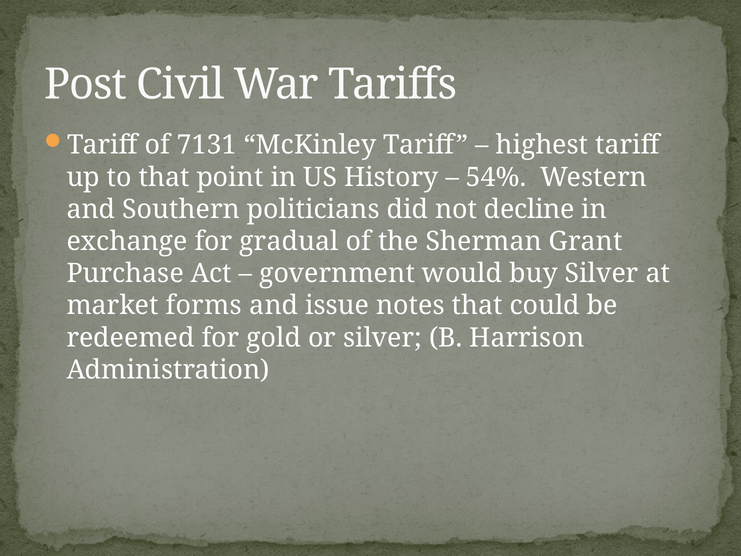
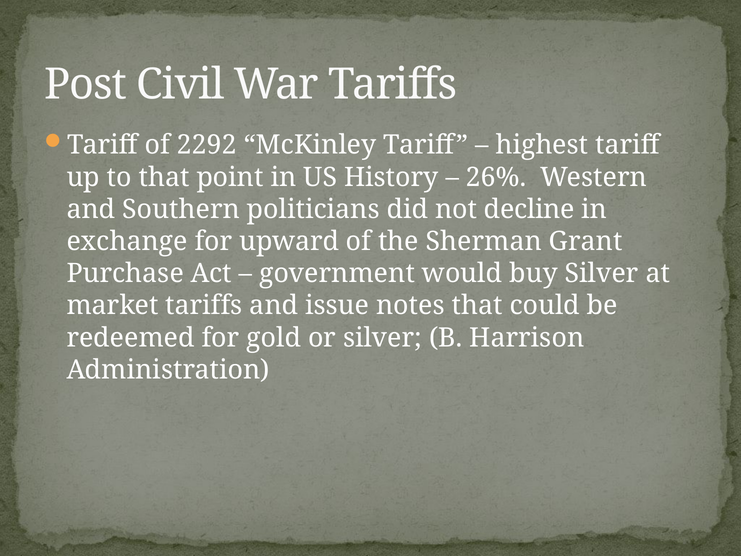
7131: 7131 -> 2292 (207, 145)
54%: 54% -> 26% (496, 177)
gradual: gradual -> upward (289, 241)
market forms: forms -> tariffs (204, 306)
